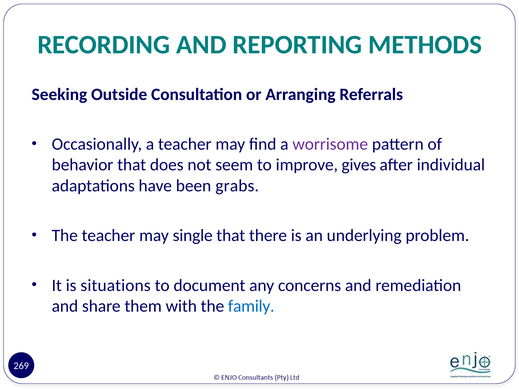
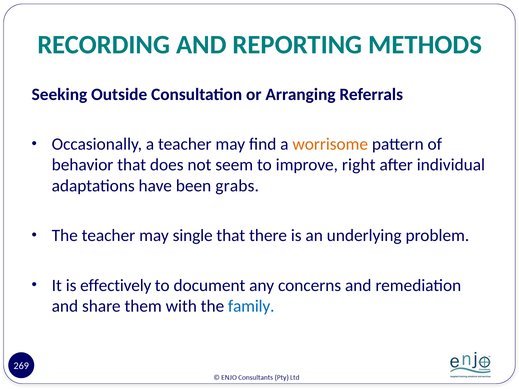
worrisome colour: purple -> orange (330, 144)
gives: gives -> right (359, 165)
situations: situations -> effectively (116, 286)
